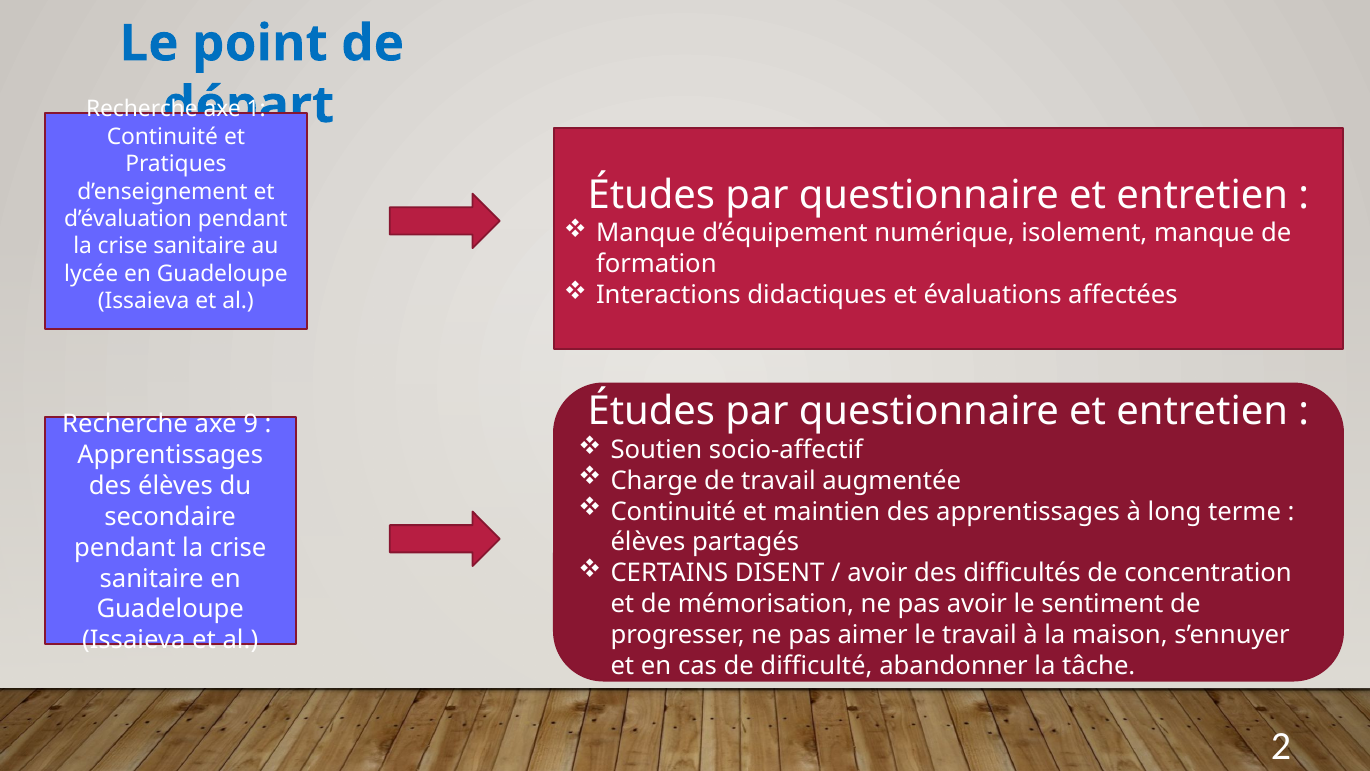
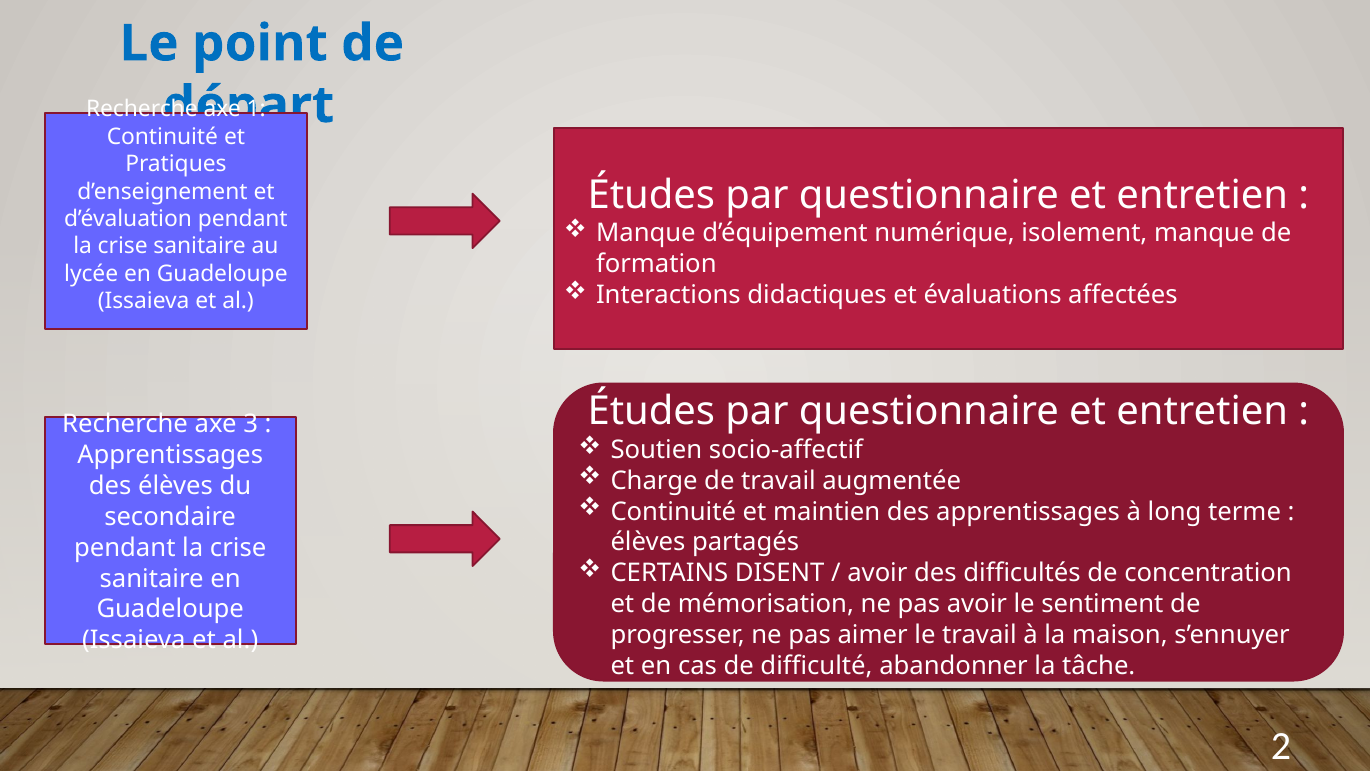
9: 9 -> 3 (251, 424)
